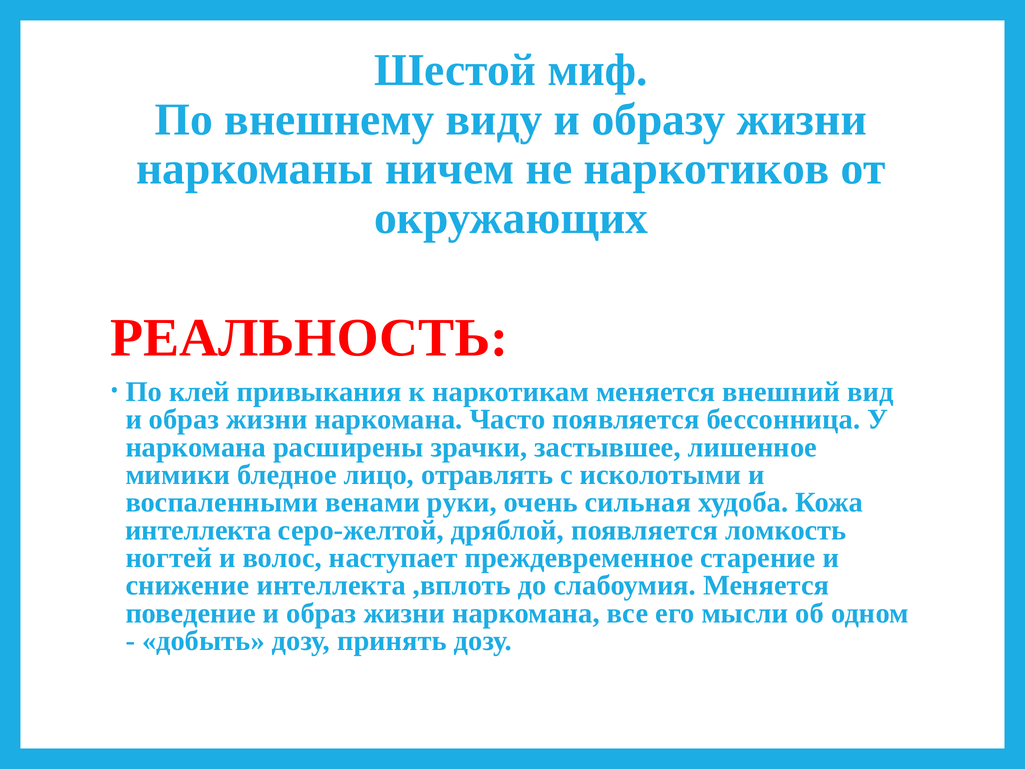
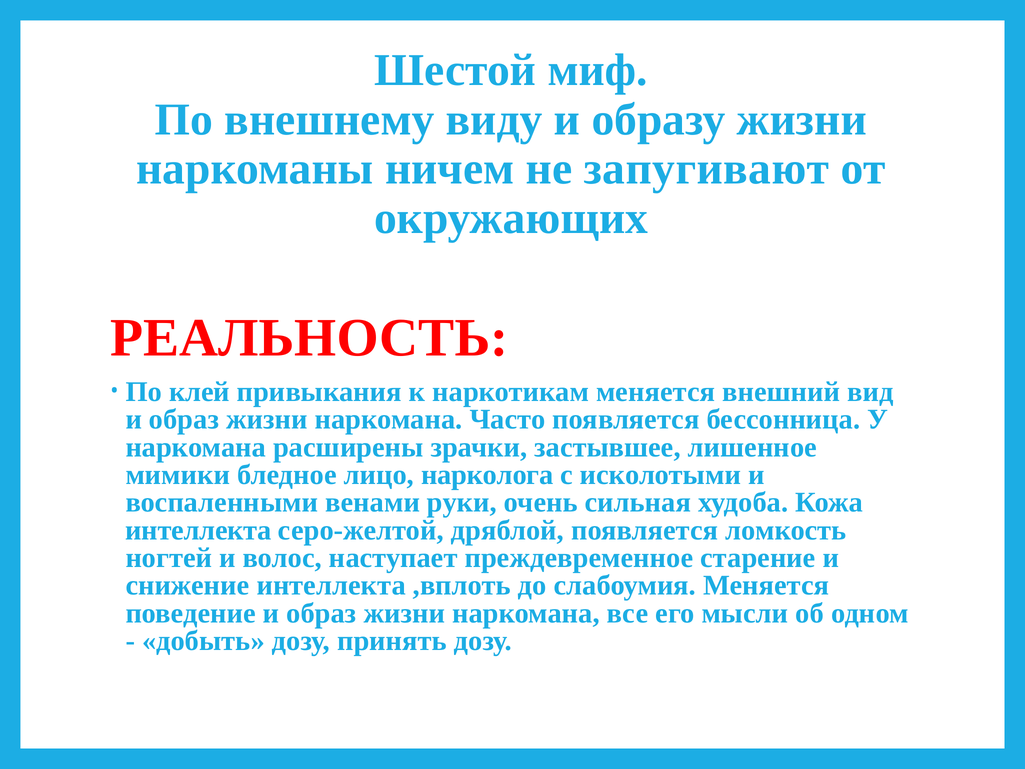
наркотиков: наркотиков -> запугивают (706, 169)
отравлять: отравлять -> нарколога (487, 475)
